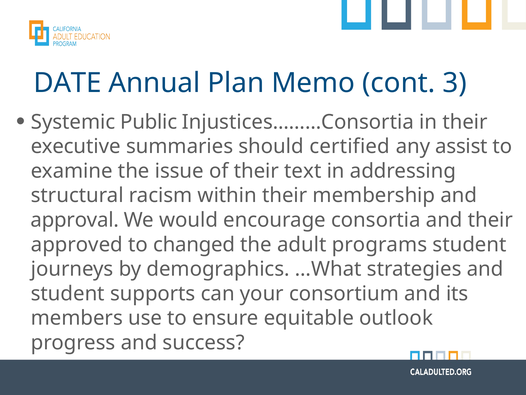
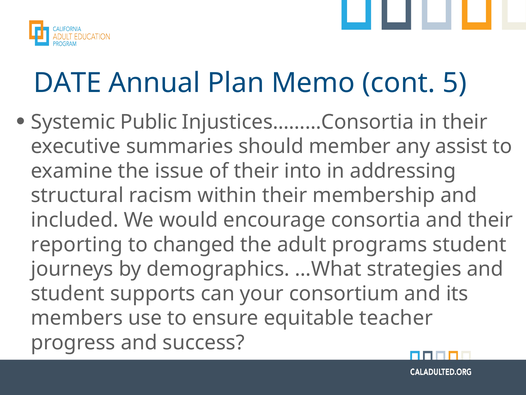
3: 3 -> 5 (455, 83)
certified: certified -> member (350, 146)
text: text -> into (303, 171)
approval: approval -> included (75, 220)
approved: approved -> reporting (77, 244)
outlook: outlook -> teacher (396, 318)
